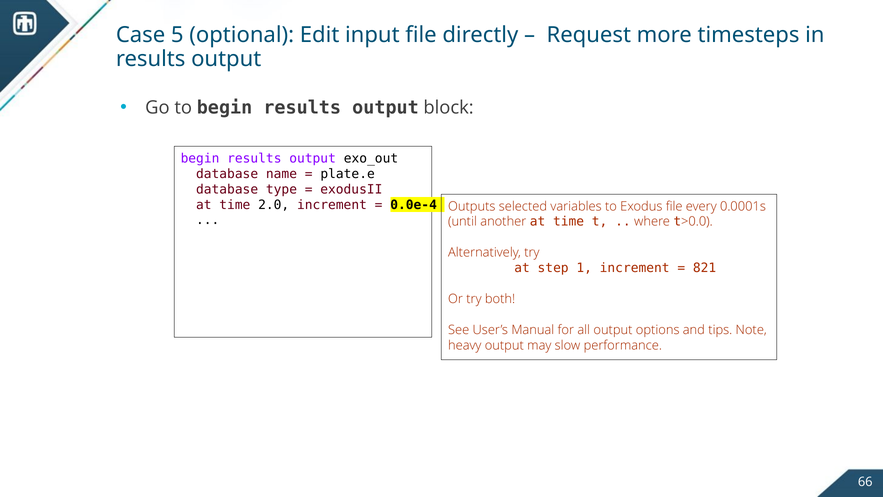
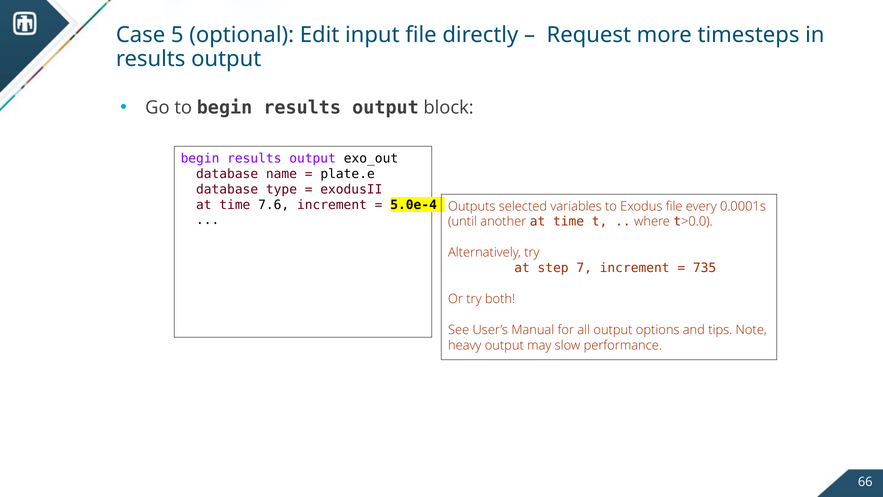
2.0: 2.0 -> 7.6 (274, 205)
0.0e-4: 0.0e-4 -> 5.0e-4 (414, 205)
1: 1 -> 7 (584, 268)
821: 821 -> 735 (705, 268)
